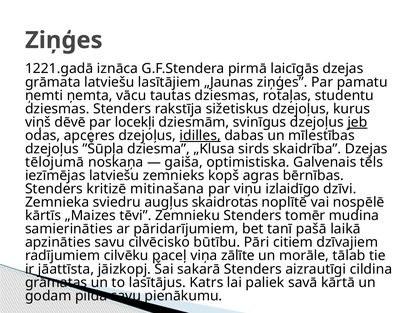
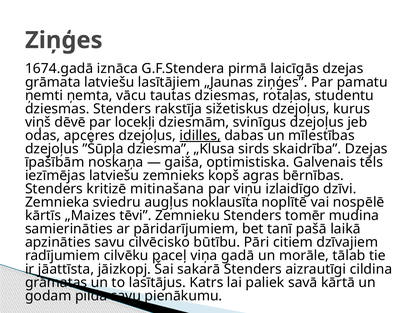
1221.gadā: 1221.gadā -> 1674.gadā (59, 69)
jeb underline: present -> none (357, 122)
tēlojumā: tēlojumā -> īpašībām (55, 162)
skaidrotas: skaidrotas -> noklausīta (225, 203)
zālīte: zālīte -> gadā (238, 256)
